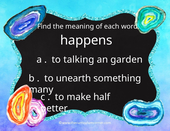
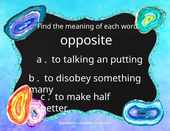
happens: happens -> opposite (86, 40)
garden: garden -> putting (127, 60)
unearth: unearth -> disobey (73, 79)
